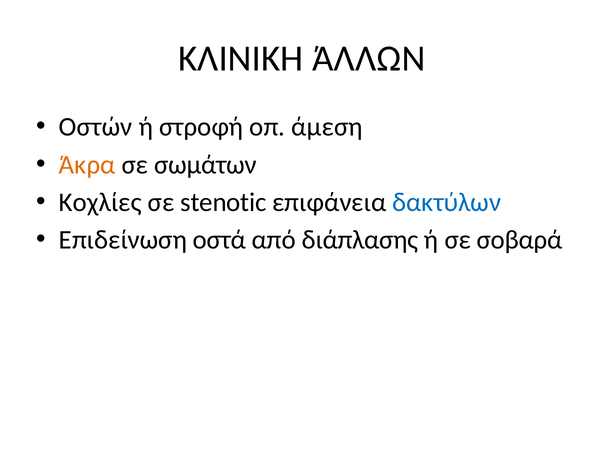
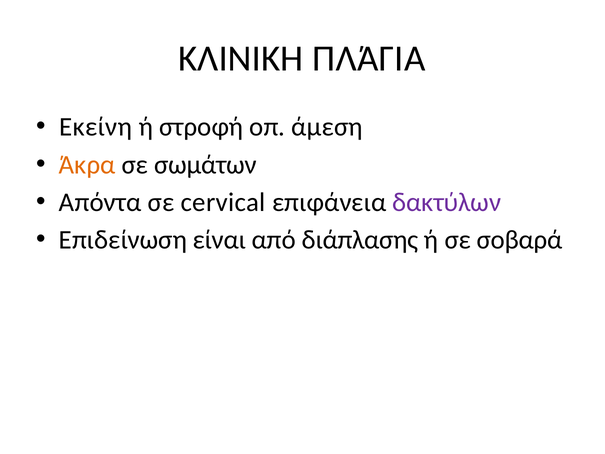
ΆΛΛΩΝ: ΆΛΛΩΝ -> ΠΛΆΓΙΑ (369, 59)
Οστών: Οστών -> Εκείνη (96, 127)
Κοχλίες: Κοχλίες -> Απόντα (100, 202)
stenotic: stenotic -> cervical (223, 202)
δακτύλων colour: blue -> purple (447, 202)
οστά: οστά -> είναι (219, 240)
